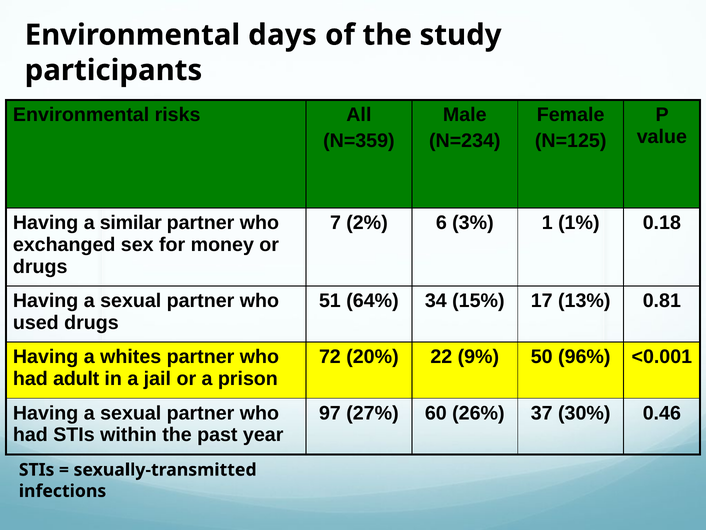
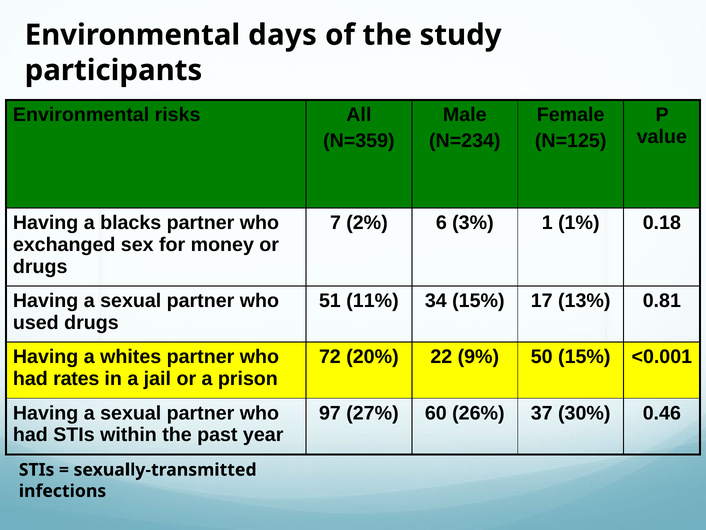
similar: similar -> blacks (131, 223)
64%: 64% -> 11% (373, 300)
50 96%: 96% -> 15% (584, 357)
adult: adult -> rates (76, 378)
